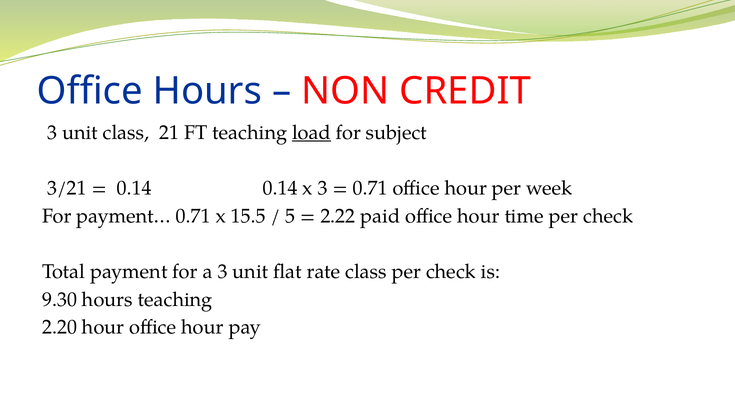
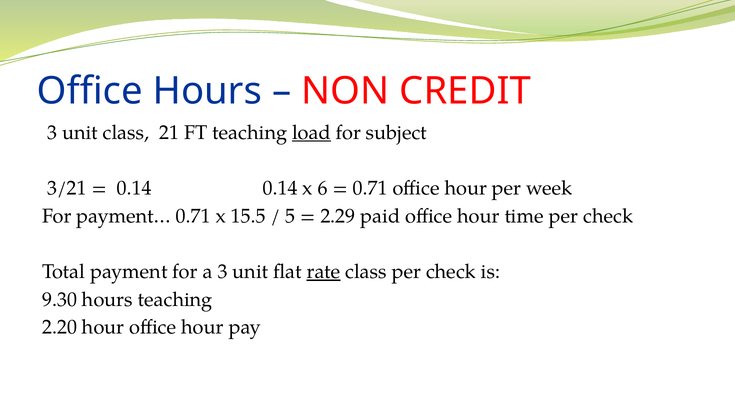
x 3: 3 -> 6 (323, 188)
2.22: 2.22 -> 2.29 (338, 216)
rate underline: none -> present (324, 272)
